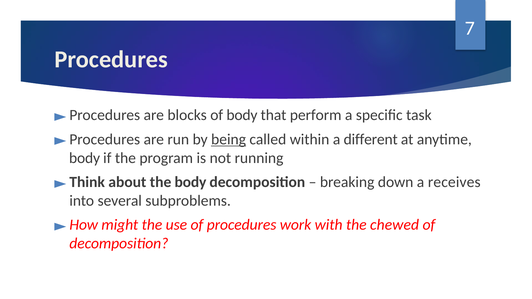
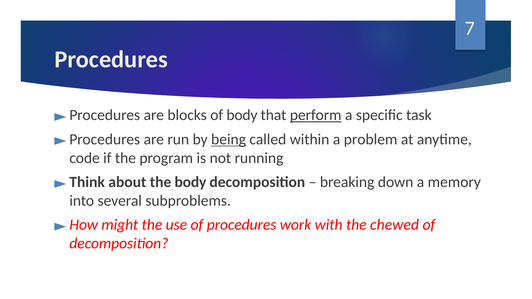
perform underline: none -> present (316, 115)
different: different -> problem (371, 139)
body: body -> code (85, 158)
receives: receives -> memory (454, 182)
